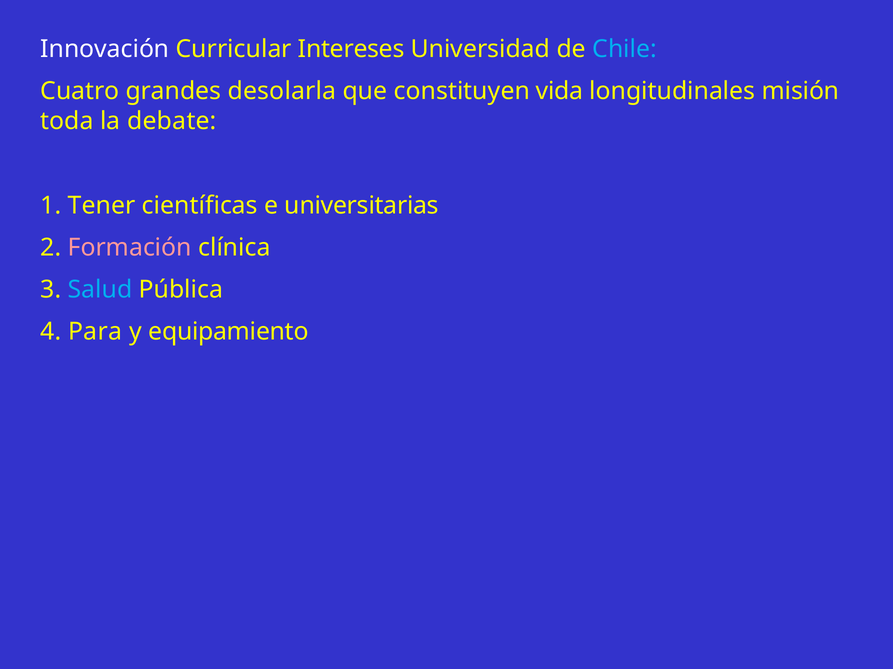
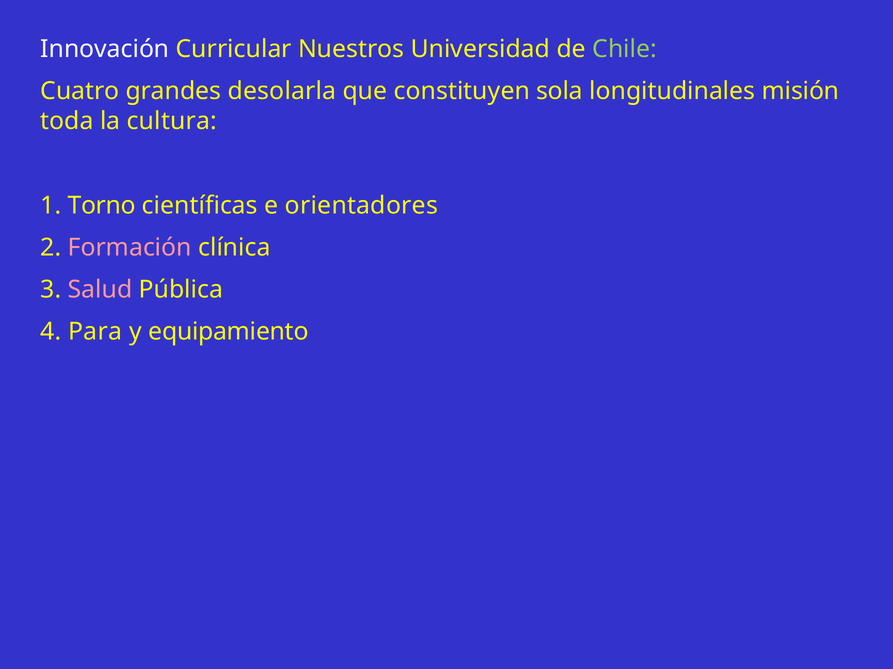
Intereses: Intereses -> Nuestros (351, 49)
Chile colour: light blue -> light green (625, 49)
vida: vida -> sola (560, 91)
debate: debate -> cultura (172, 121)
Tener: Tener -> Torno (102, 206)
universitarias: universitarias -> orientadores (361, 206)
Salud colour: light blue -> pink (100, 290)
